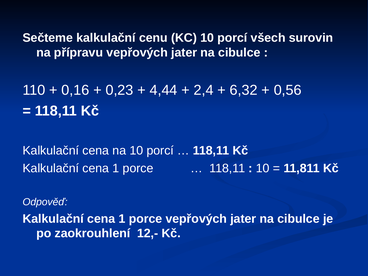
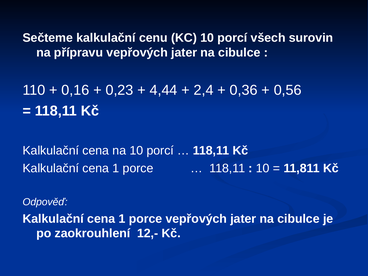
6,32: 6,32 -> 0,36 (244, 90)
